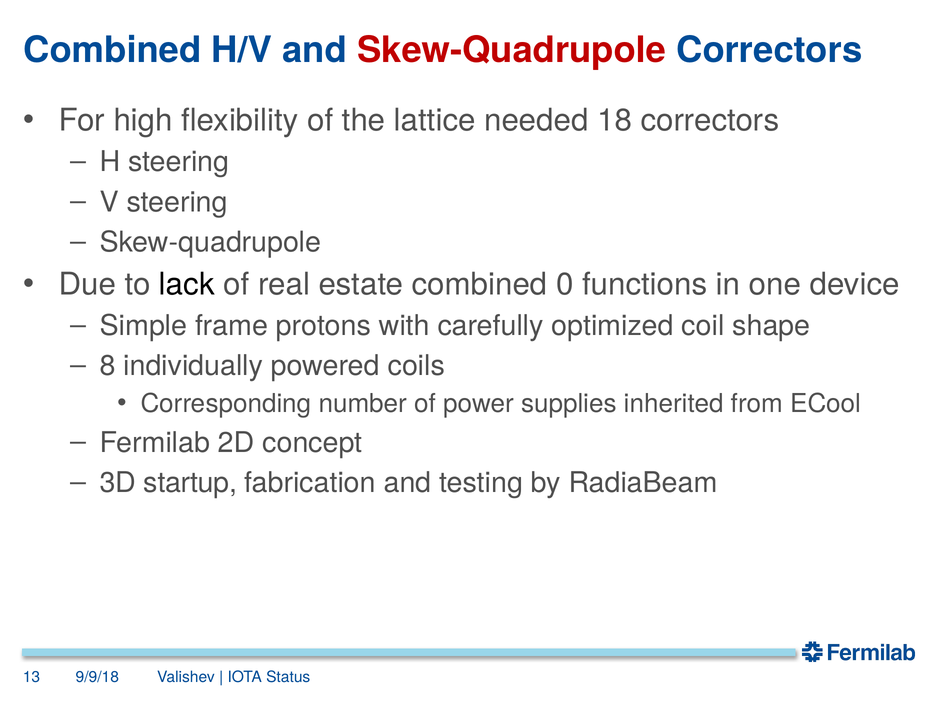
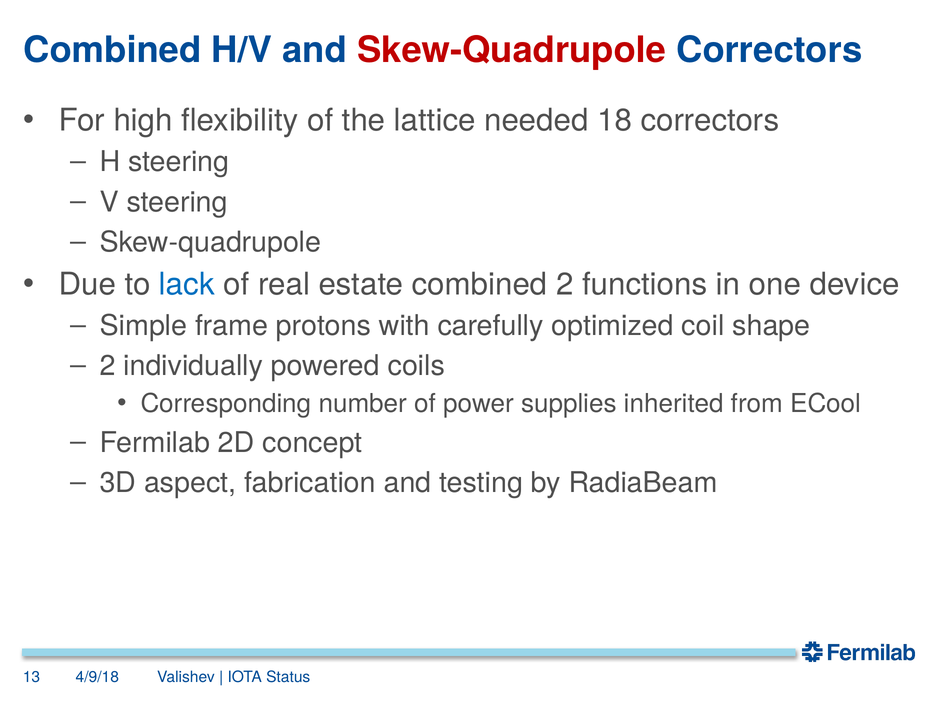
lack colour: black -> blue (187, 285)
combined 0: 0 -> 2 (565, 285)
8: 8 -> 2 (108, 366)
startup: startup -> aspect (190, 483)
9/9/18: 9/9/18 -> 4/9/18 (97, 678)
